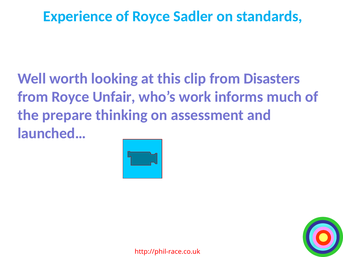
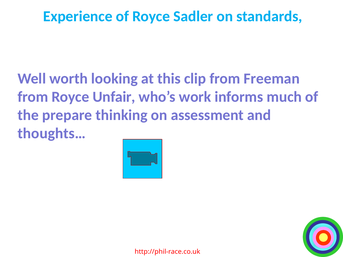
Disasters: Disasters -> Freeman (272, 79)
launched…: launched… -> thoughts… (52, 133)
